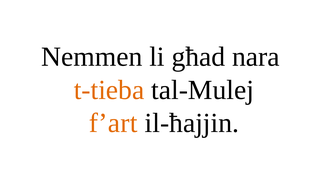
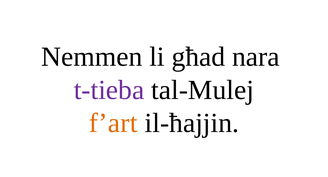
t-tieba colour: orange -> purple (109, 90)
